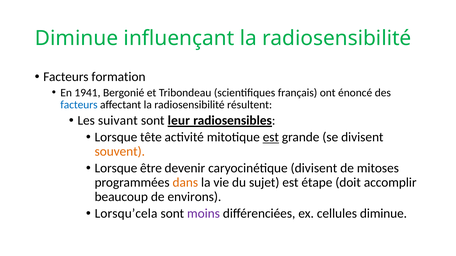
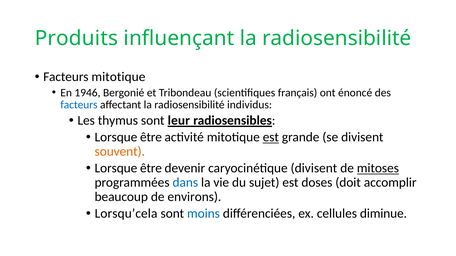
Diminue: Diminue -> Produits (76, 38)
Facteurs formation: formation -> mitotique (118, 77)
1941: 1941 -> 1946 (87, 93)
résultent: résultent -> individus (250, 105)
suivant: suivant -> thymus (118, 121)
tête: tête -> être (151, 137)
mitoses underline: none -> present (378, 169)
dans colour: orange -> blue (185, 183)
étape: étape -> doses (317, 183)
moins colour: purple -> blue (204, 214)
